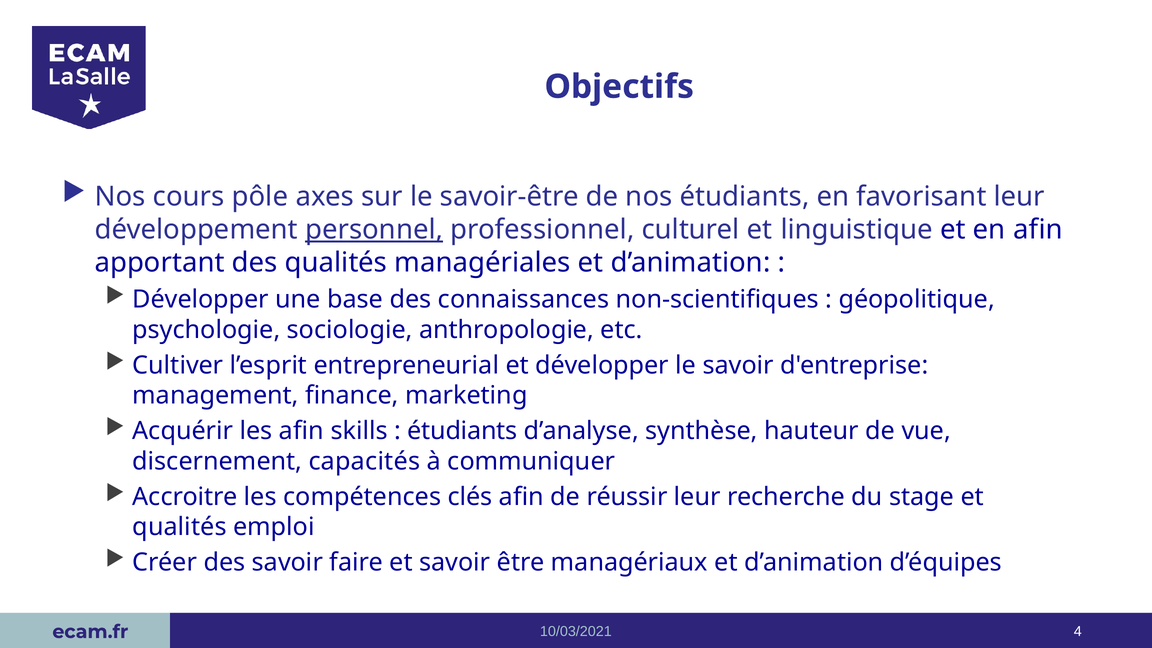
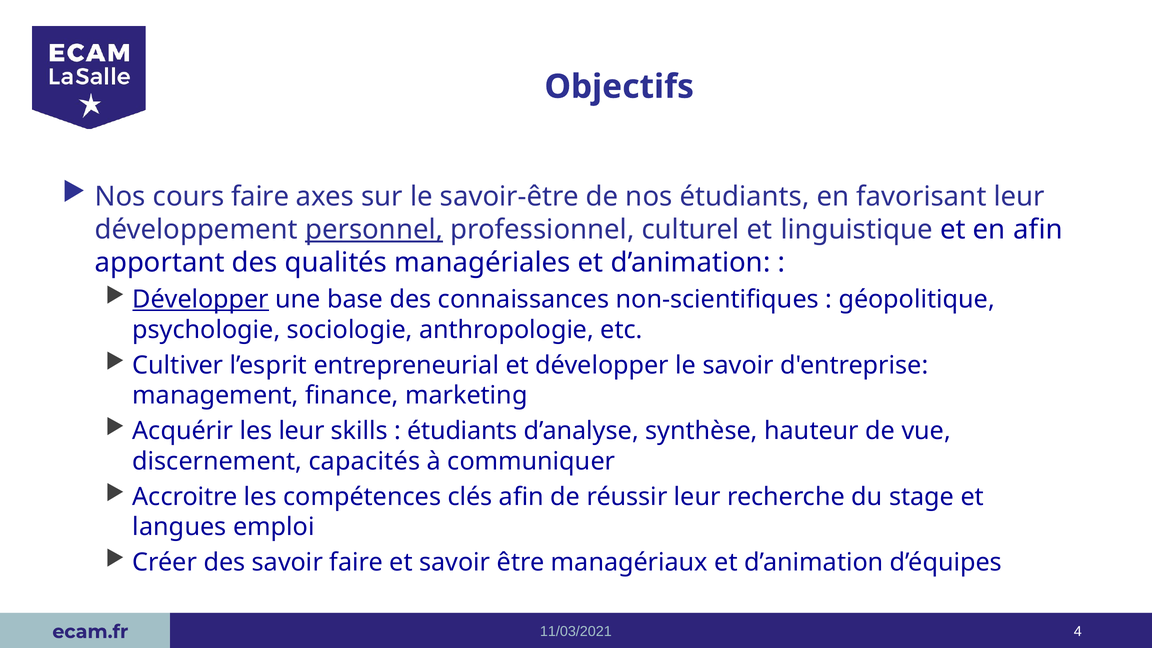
cours pôle: pôle -> faire (260, 197)
Développer underline: none -> present (201, 300)
les afin: afin -> leur (302, 431)
qualités: qualités -> langues (180, 527)
10/03/2021: 10/03/2021 -> 11/03/2021 (576, 632)
